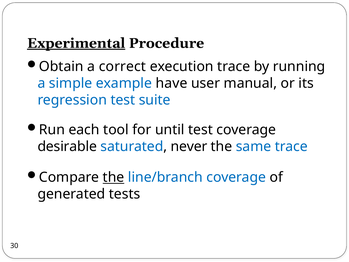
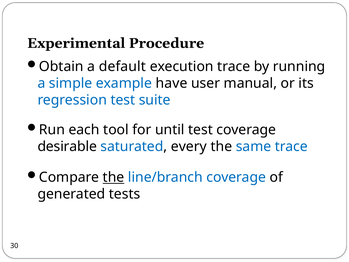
Experimental underline: present -> none (76, 43)
correct: correct -> default (122, 66)
never: never -> every (189, 146)
